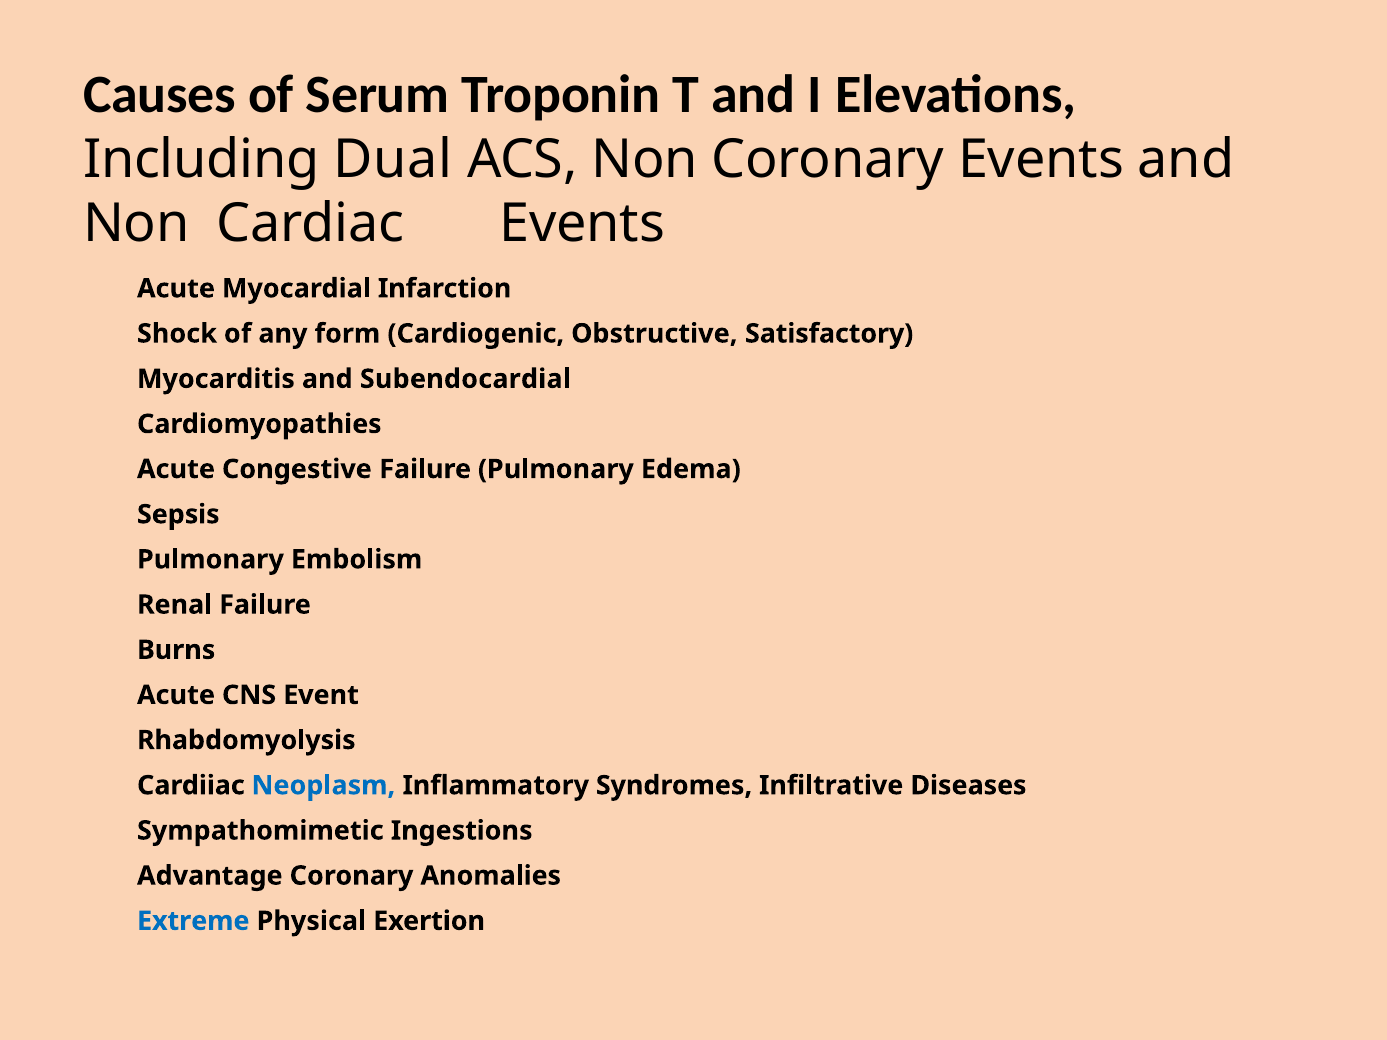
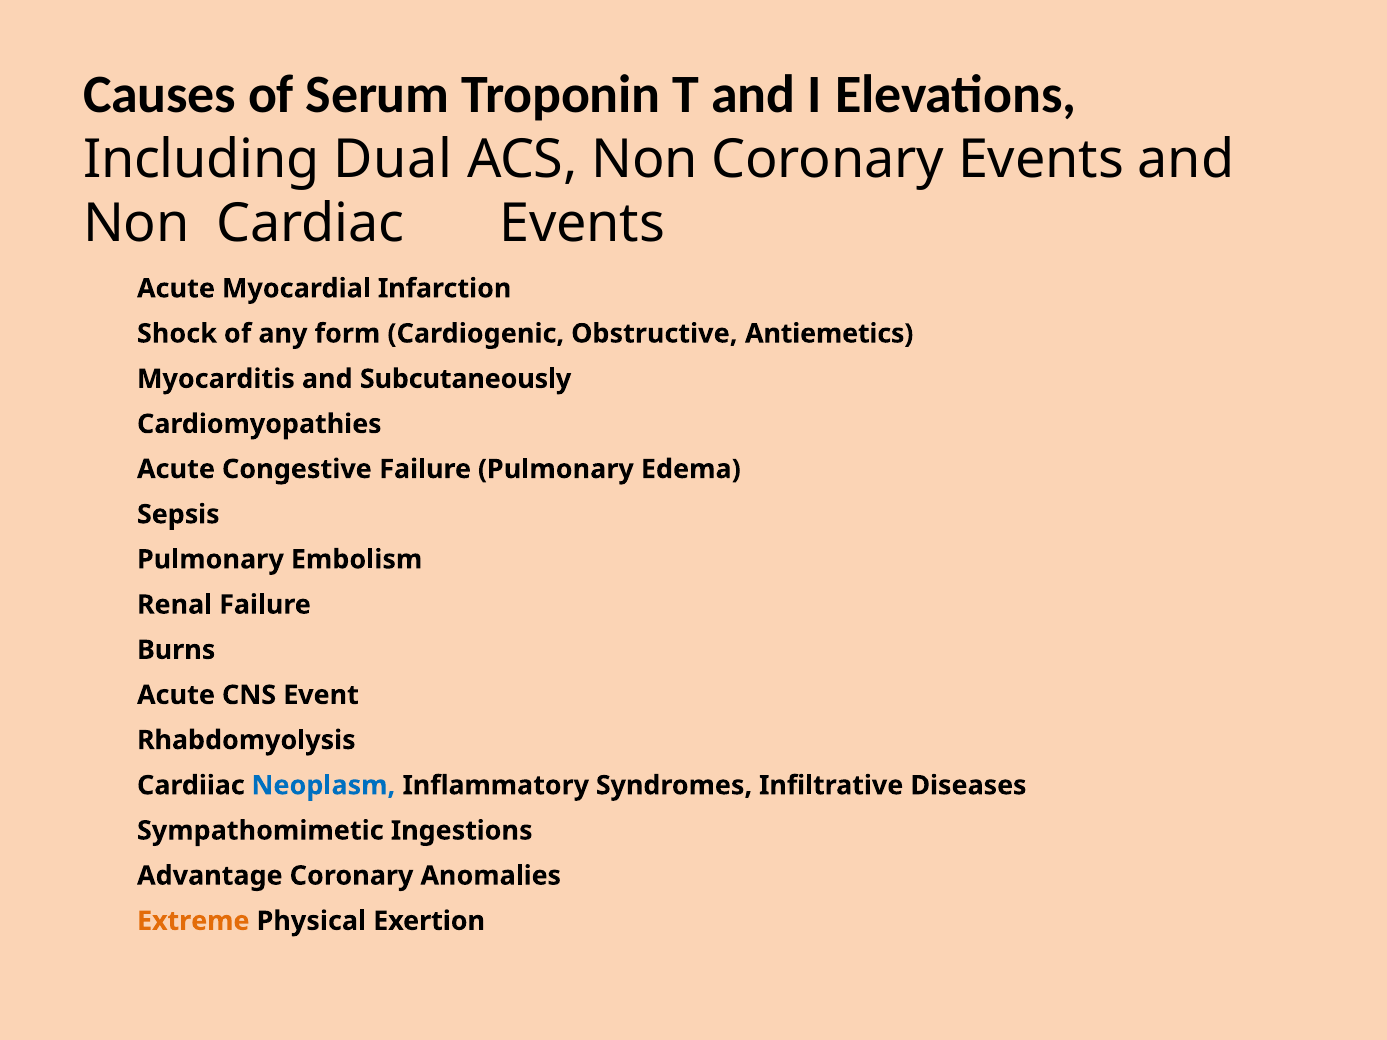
Satisfactory: Satisfactory -> Antiemetics (829, 334)
Subendocardial: Subendocardial -> Subcutaneously (466, 379)
Extreme colour: blue -> orange (193, 921)
